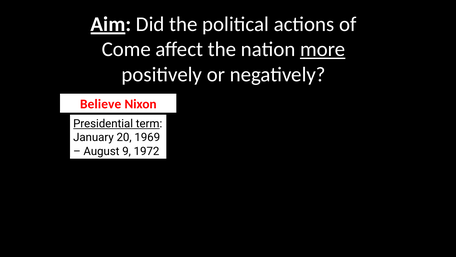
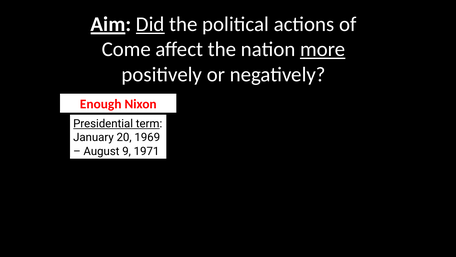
Did underline: none -> present (150, 24)
Believe: Believe -> Enough (101, 104)
1972: 1972 -> 1971 (147, 151)
